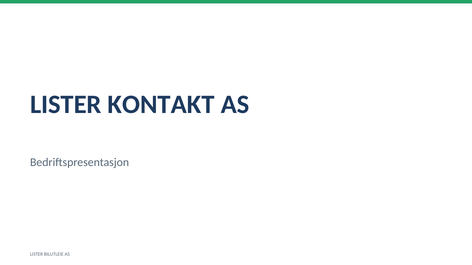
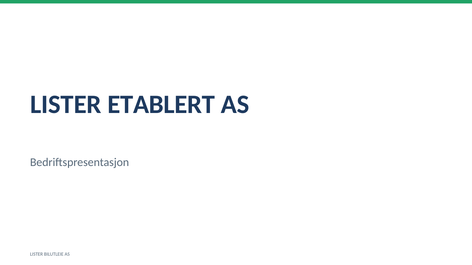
KONTAKT: KONTAKT -> ETABLERT (161, 105)
